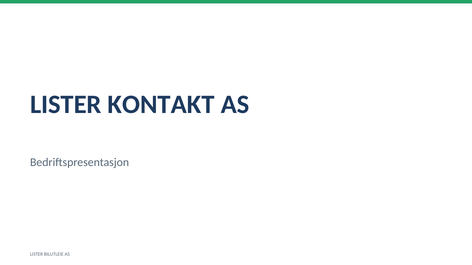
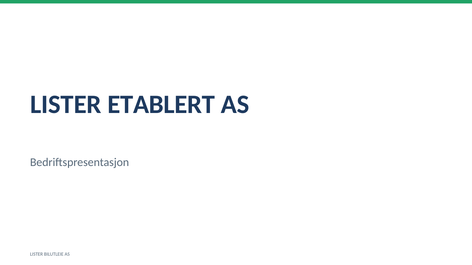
KONTAKT: KONTAKT -> ETABLERT (161, 105)
